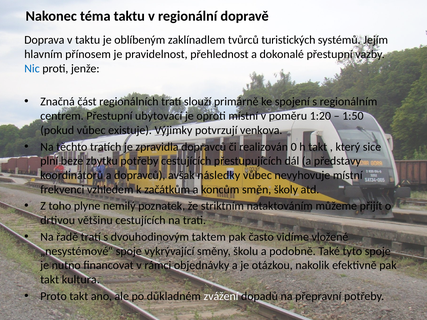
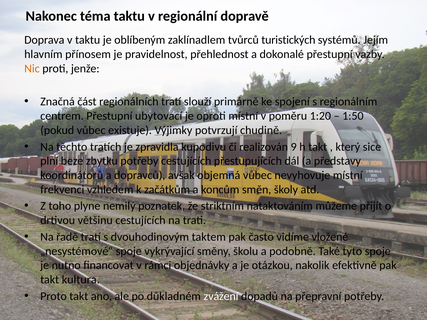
Nic colour: blue -> orange (32, 69)
venkova: venkova -> chudině (261, 130)
zpravidla dopravců: dopravců -> kupodivu (204, 147)
0: 0 -> 9 (294, 147)
následky: následky -> objemná (219, 175)
